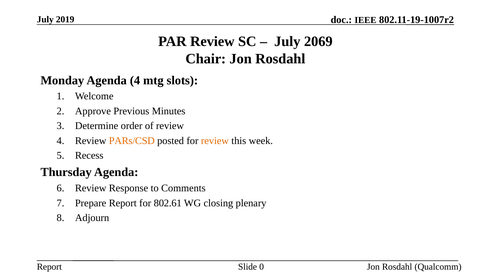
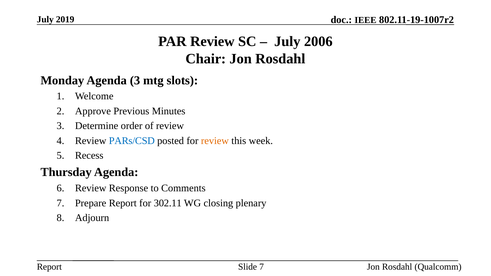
2069: 2069 -> 2006 (318, 41)
Agenda 4: 4 -> 3 (135, 80)
PARs/CSD colour: orange -> blue (132, 141)
802.61: 802.61 -> 302.11 (168, 203)
Slide 0: 0 -> 7 (262, 267)
